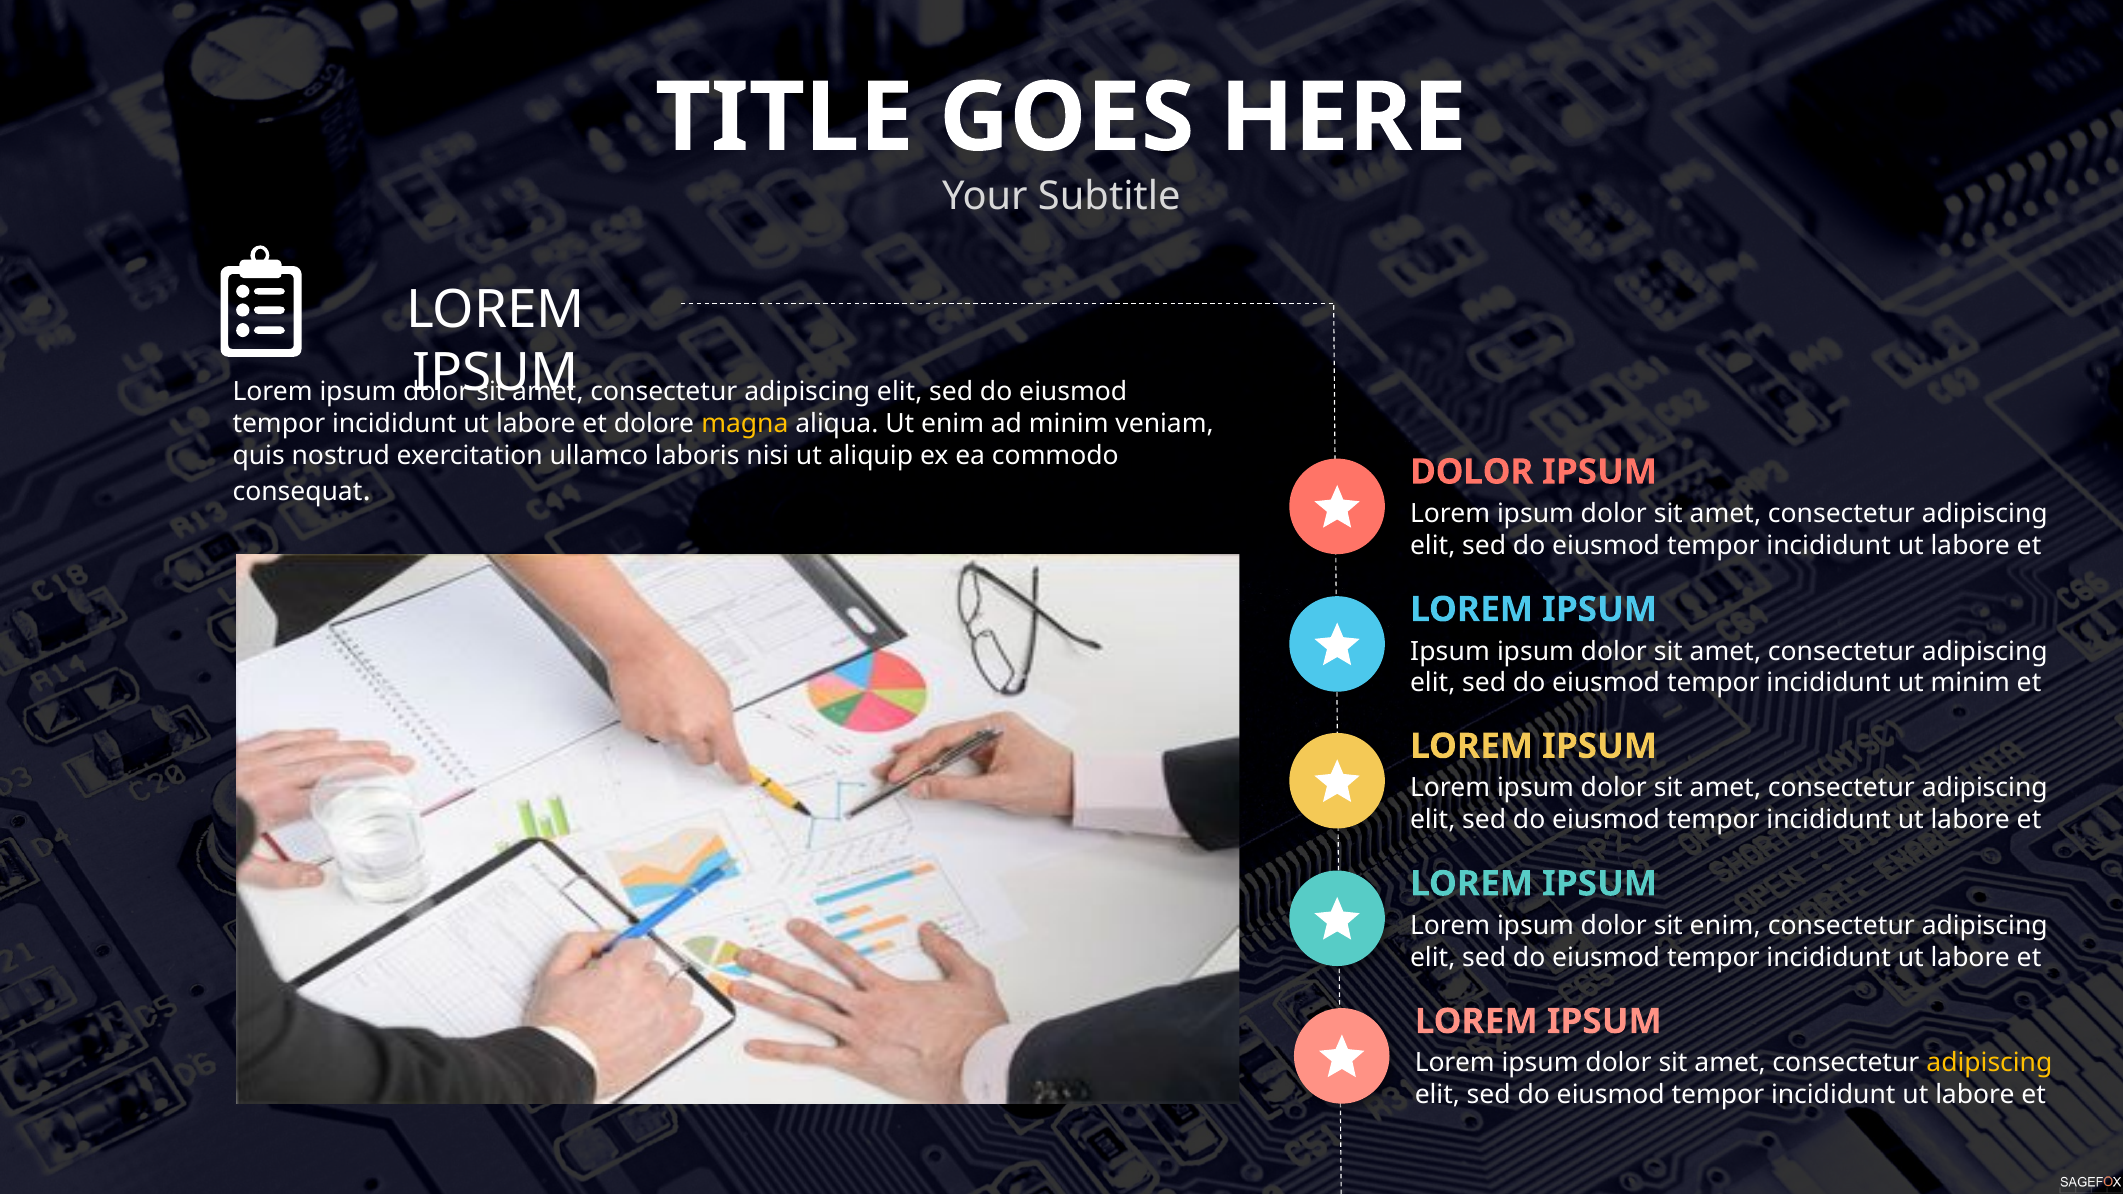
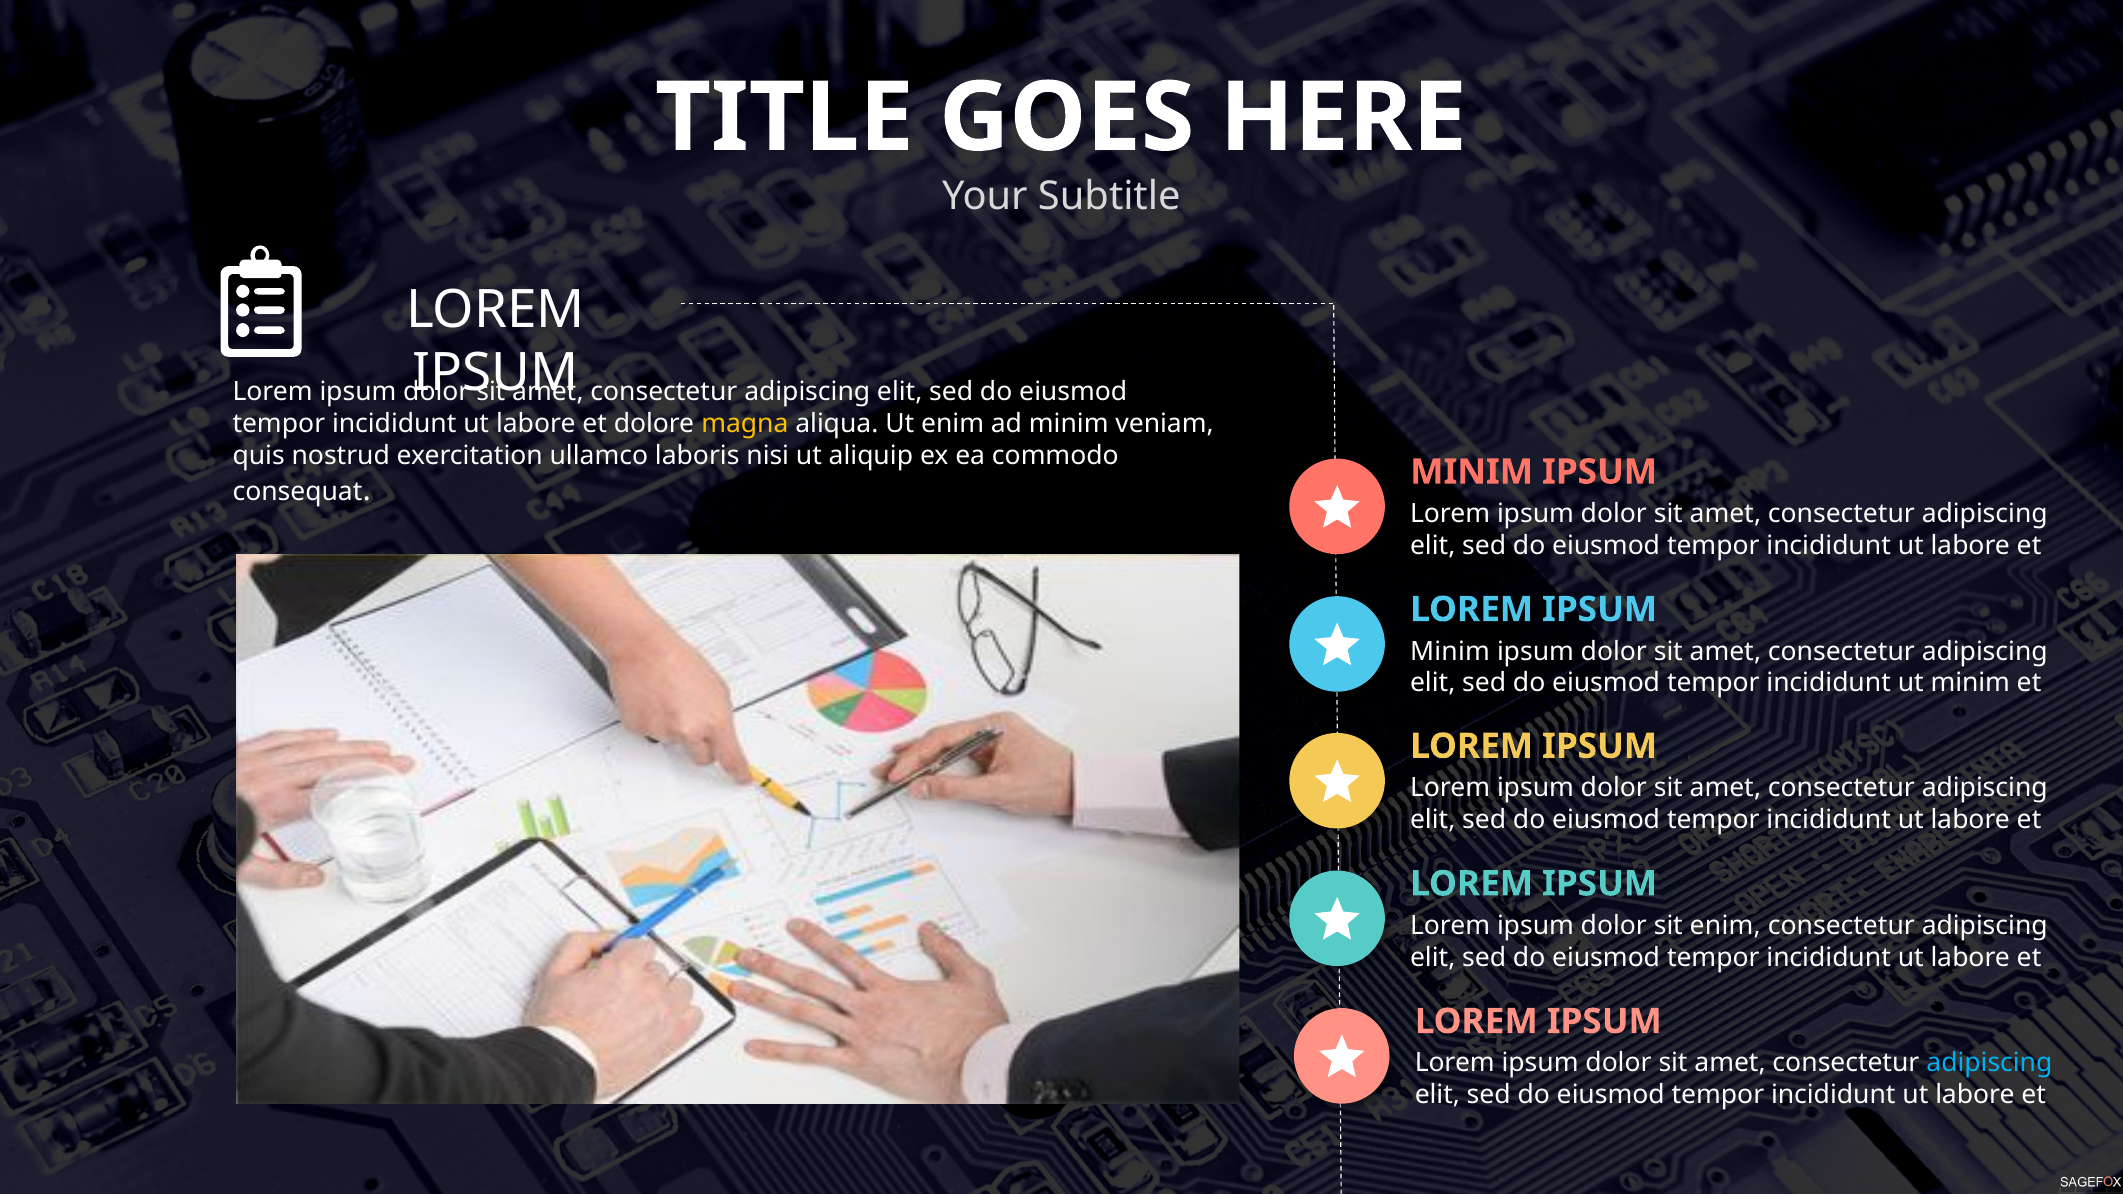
DOLOR: DOLOR -> MINIM (1472, 472)
Ipsum: Ipsum -> Minim (1450, 651)
adipiscing colour: yellow -> light blue (1989, 1063)
